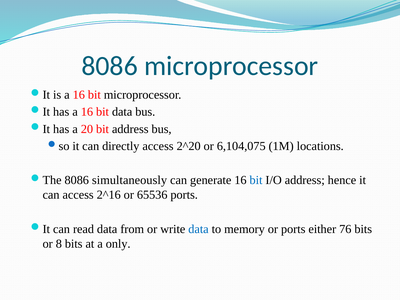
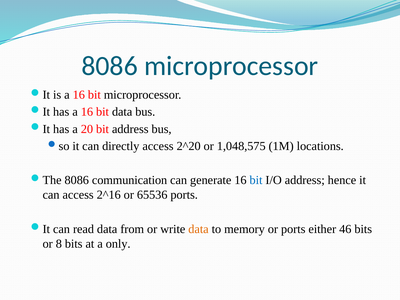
6,104,075: 6,104,075 -> 1,048,575 (241, 146)
simultaneously: simultaneously -> communication (130, 180)
data colour: blue -> orange (198, 229)
76: 76 -> 46 (345, 229)
